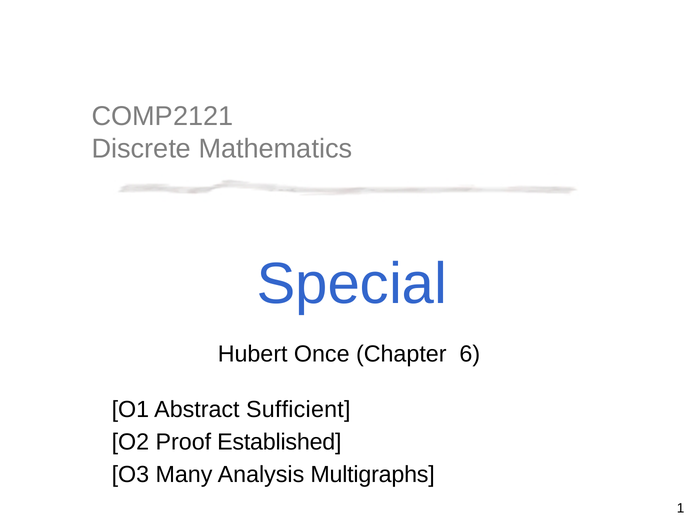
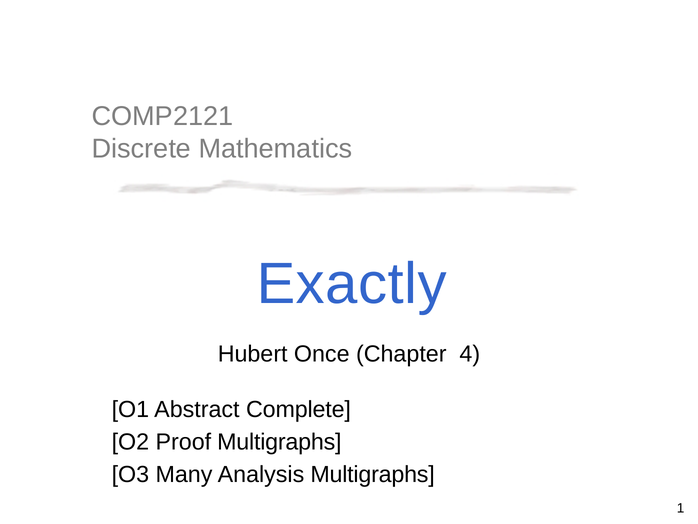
Special: Special -> Exactly (352, 284)
6: 6 -> 4 (470, 354)
Sufficient: Sufficient -> Complete (298, 409)
Proof Established: Established -> Multigraphs (279, 442)
